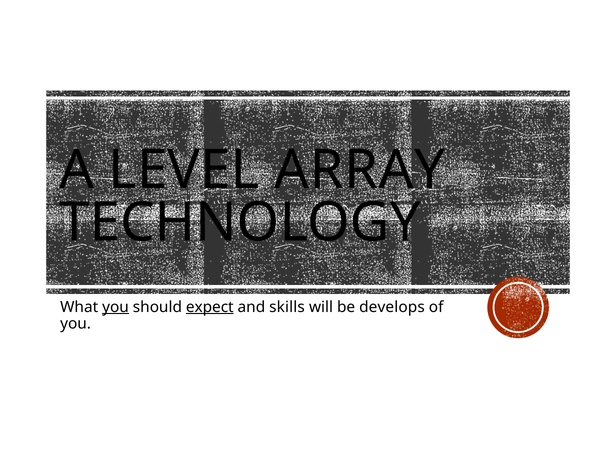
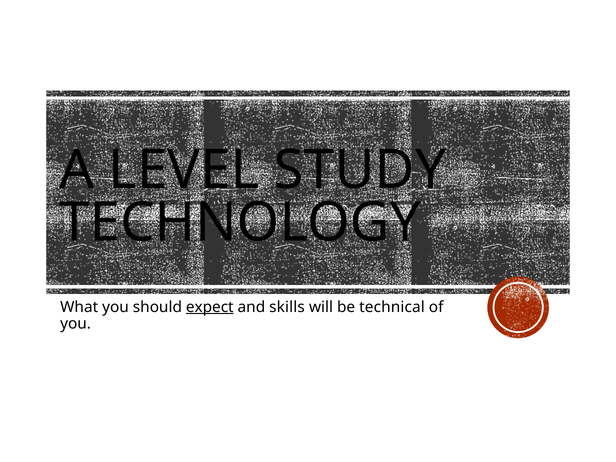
ARRAY: ARRAY -> STUDY (360, 170)
you underline: present -> none (116, 307)
develops: develops -> technical (392, 307)
